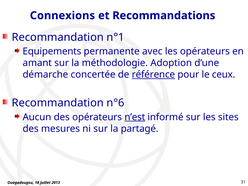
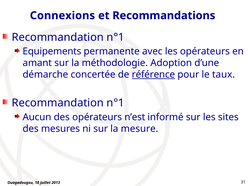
ceux: ceux -> taux (224, 75)
n°6: n°6 -> n°1 (116, 103)
n’est underline: present -> none (135, 117)
partagé: partagé -> mesure (140, 129)
